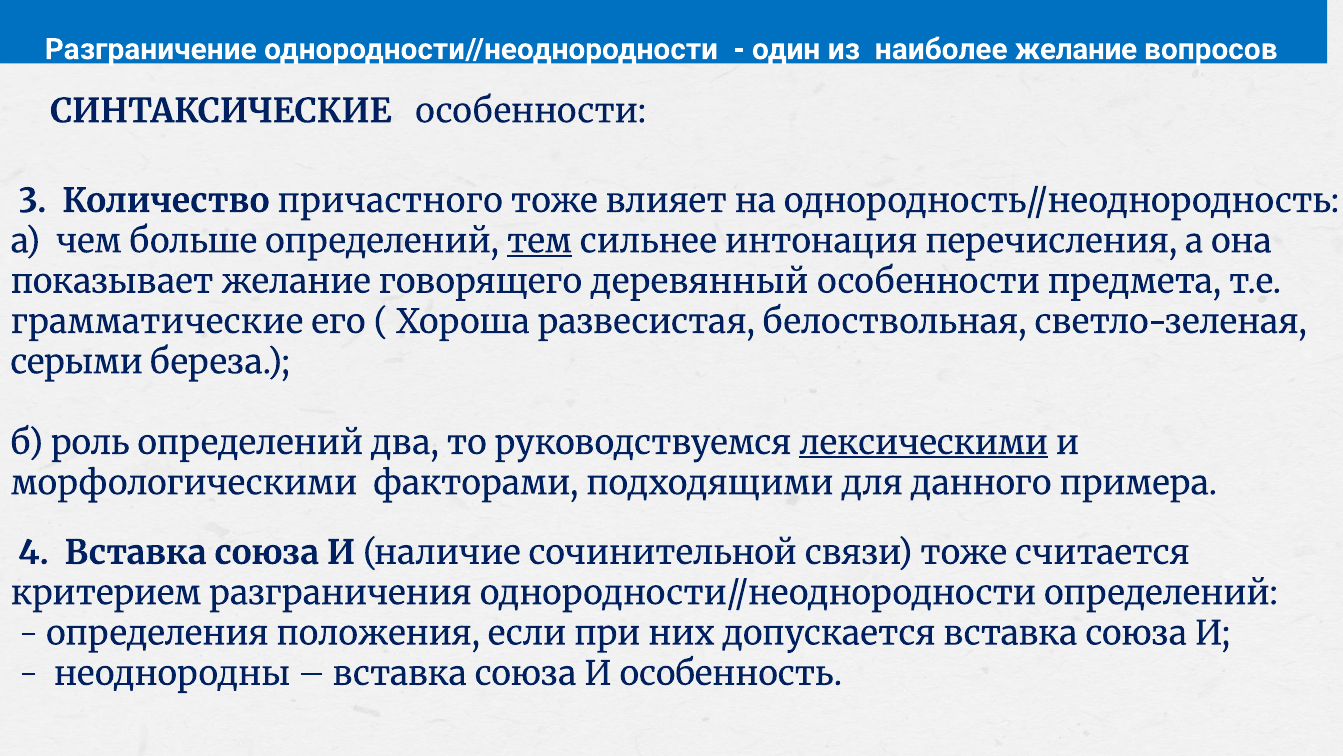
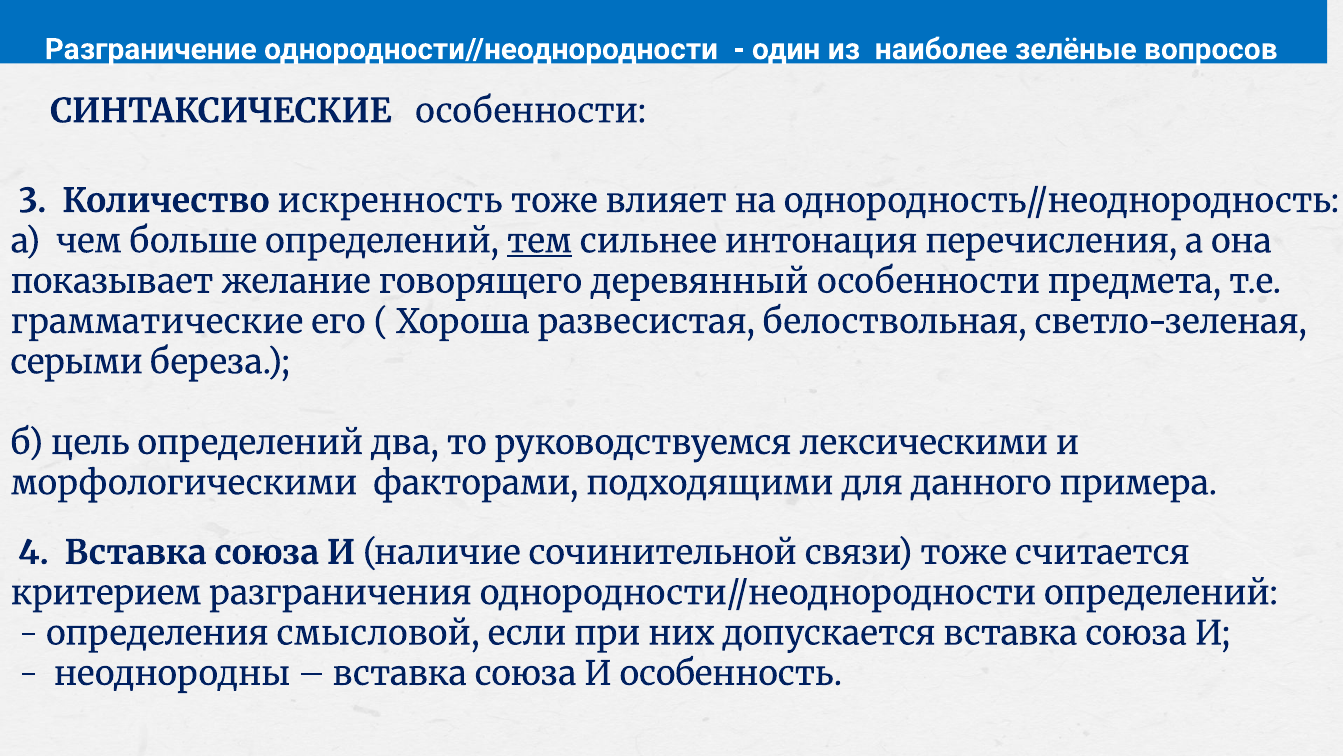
наиболее желание: желание -> зелёные (1076, 49)
причастного: причастного -> искренность (390, 201)
роль: роль -> цель (90, 443)
лексическими underline: present -> none (924, 443)
положения: положения -> смысловой (378, 633)
